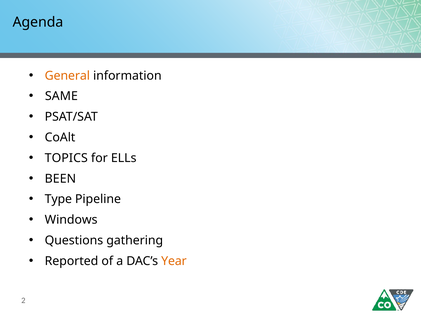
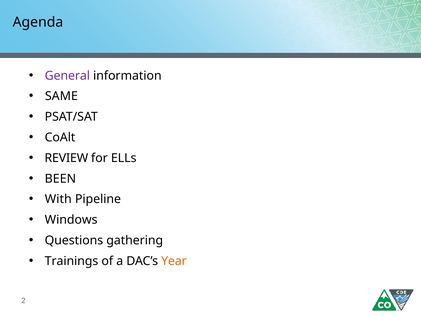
General colour: orange -> purple (67, 76)
TOPICS: TOPICS -> REVIEW (66, 158)
Type: Type -> With (58, 199)
Reported: Reported -> Trainings (71, 261)
